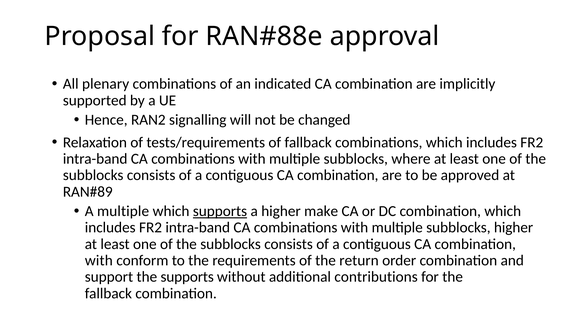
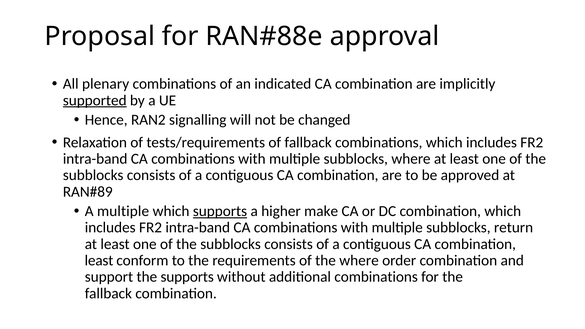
supported underline: none -> present (95, 100)
subblocks higher: higher -> return (514, 228)
with: with -> least (99, 261)
the return: return -> where (359, 261)
additional contributions: contributions -> combinations (376, 277)
